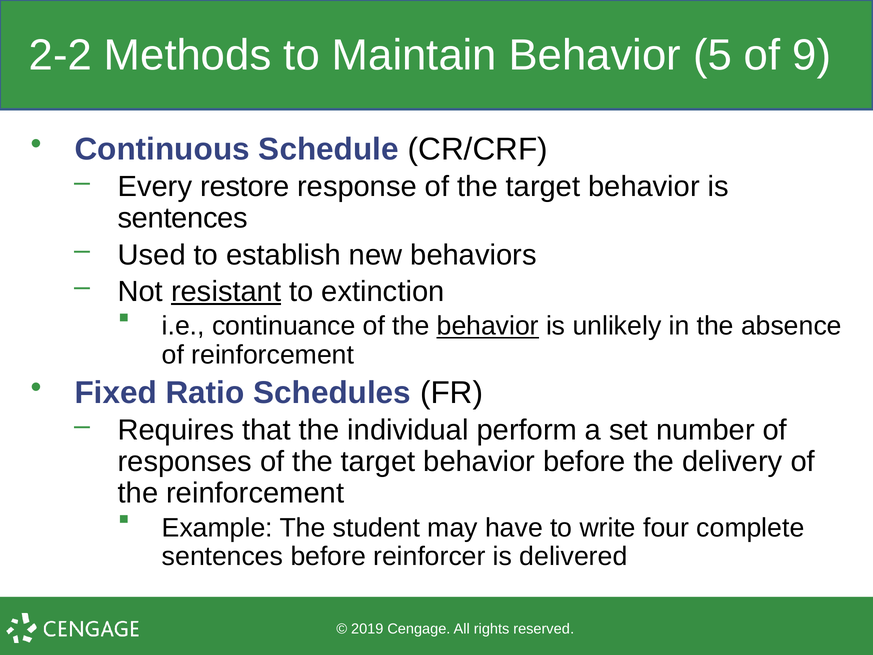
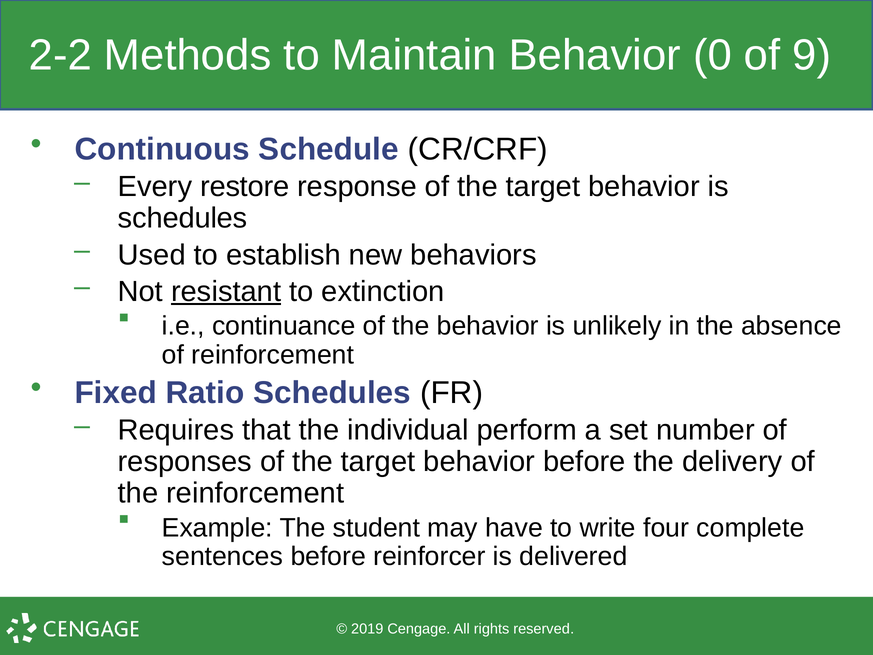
5: 5 -> 0 (712, 55)
sentences: sentences -> schedules (183, 218)
behavior underline: present -> none (488, 326)
